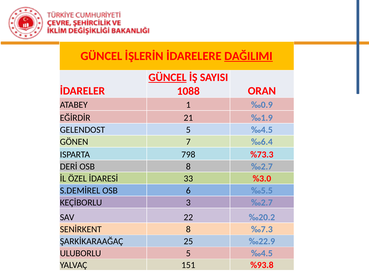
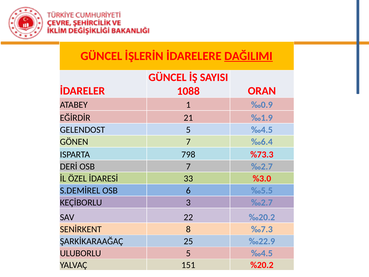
GÜNCEL underline: present -> none (167, 77)
OSB 8: 8 -> 7 (188, 166)
%93.8: %93.8 -> %20.2 (262, 265)
